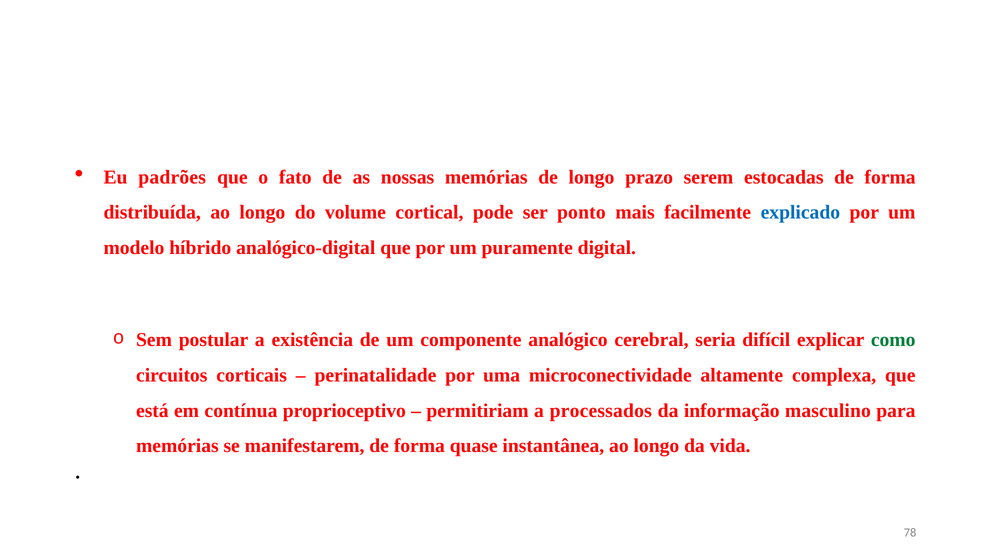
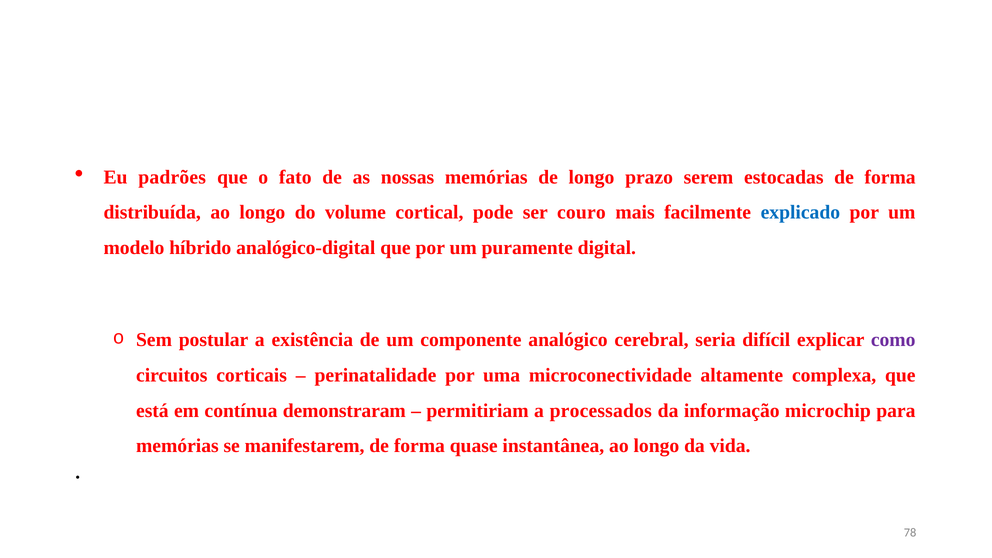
ponto: ponto -> couro (581, 213)
como colour: green -> purple (893, 340)
proprioceptivo: proprioceptivo -> demonstraram (344, 411)
masculino: masculino -> microchip (828, 411)
